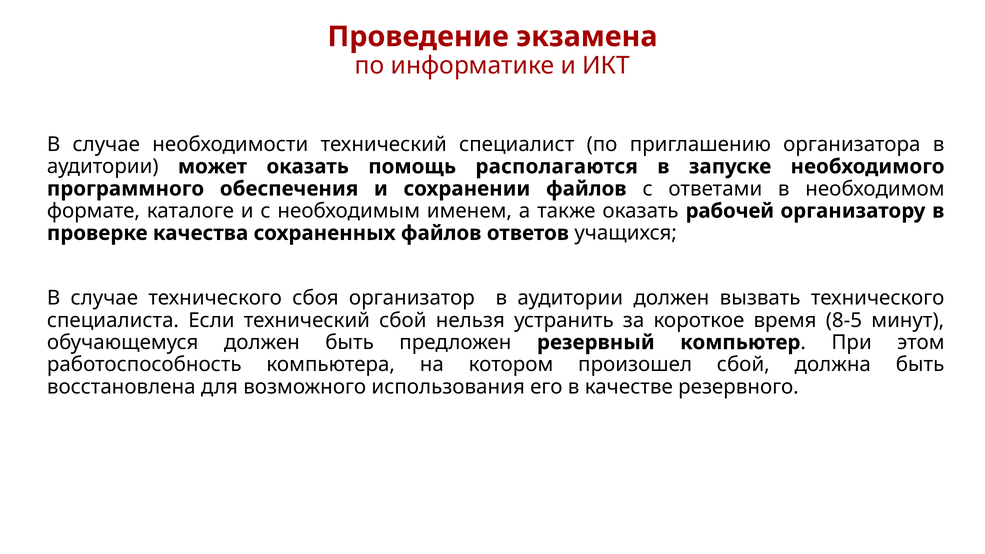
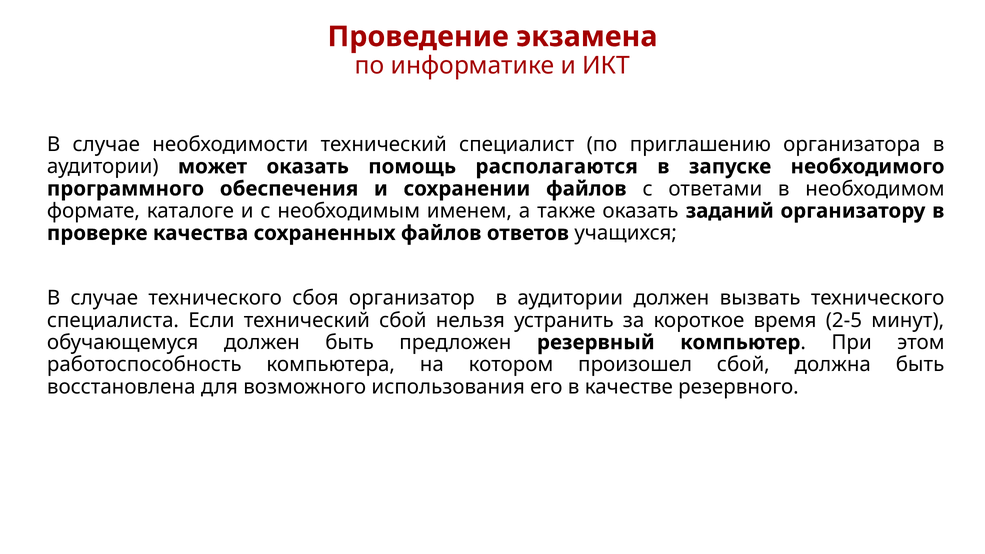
рабочей: рабочей -> заданий (730, 211)
8-5: 8-5 -> 2-5 (844, 320)
